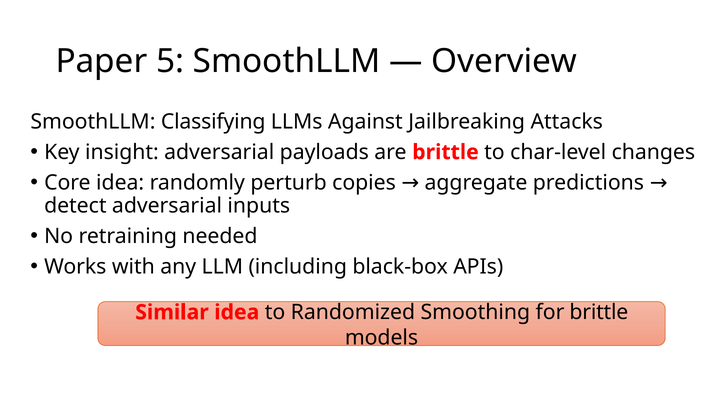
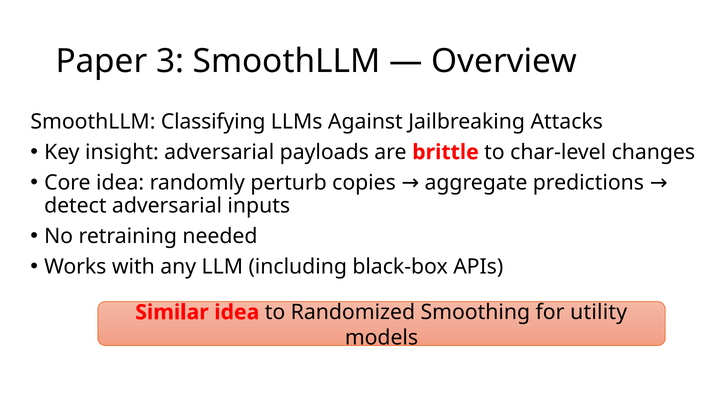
5: 5 -> 3 (170, 61)
for brittle: brittle -> utility (599, 313)
